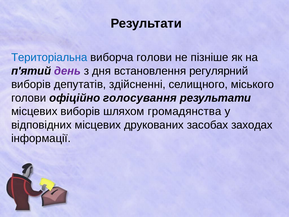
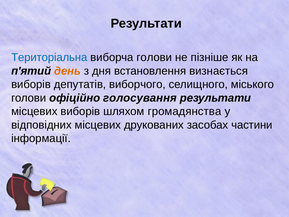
день colour: purple -> orange (67, 71)
регулярний: регулярний -> визнається (219, 71)
здійсненні: здійсненні -> виборчого (137, 84)
заходах: заходах -> частини (252, 125)
